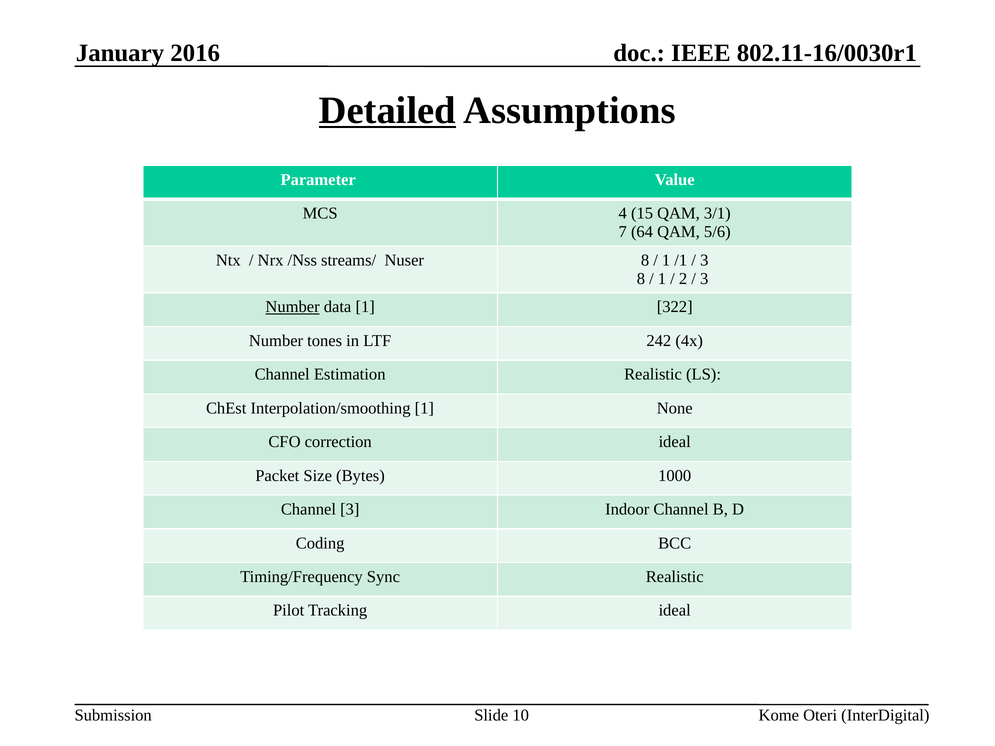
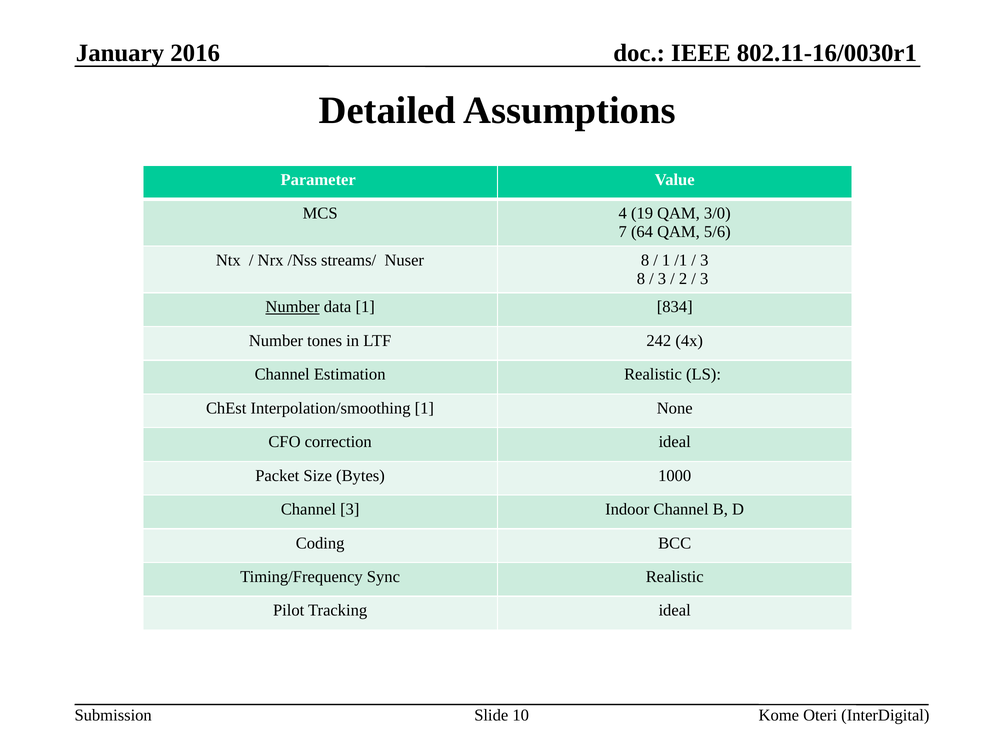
Detailed underline: present -> none (387, 110)
15: 15 -> 19 (642, 214)
3/1: 3/1 -> 3/0 (717, 214)
1: 1 -> 3 (662, 279)
322: 322 -> 834 (675, 307)
